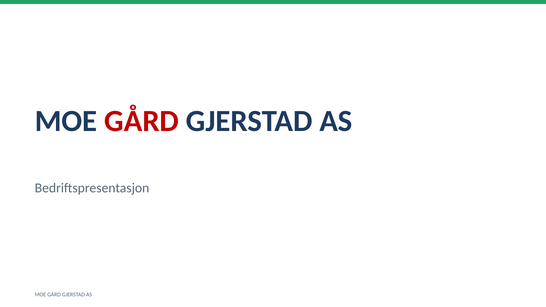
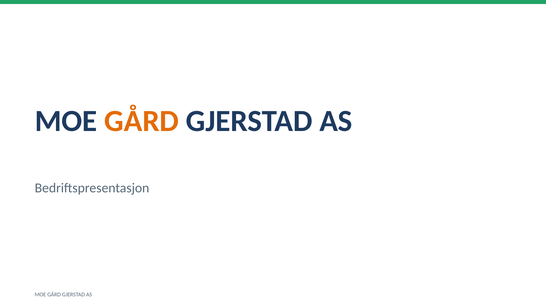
GÅRD colour: red -> orange (142, 121)
